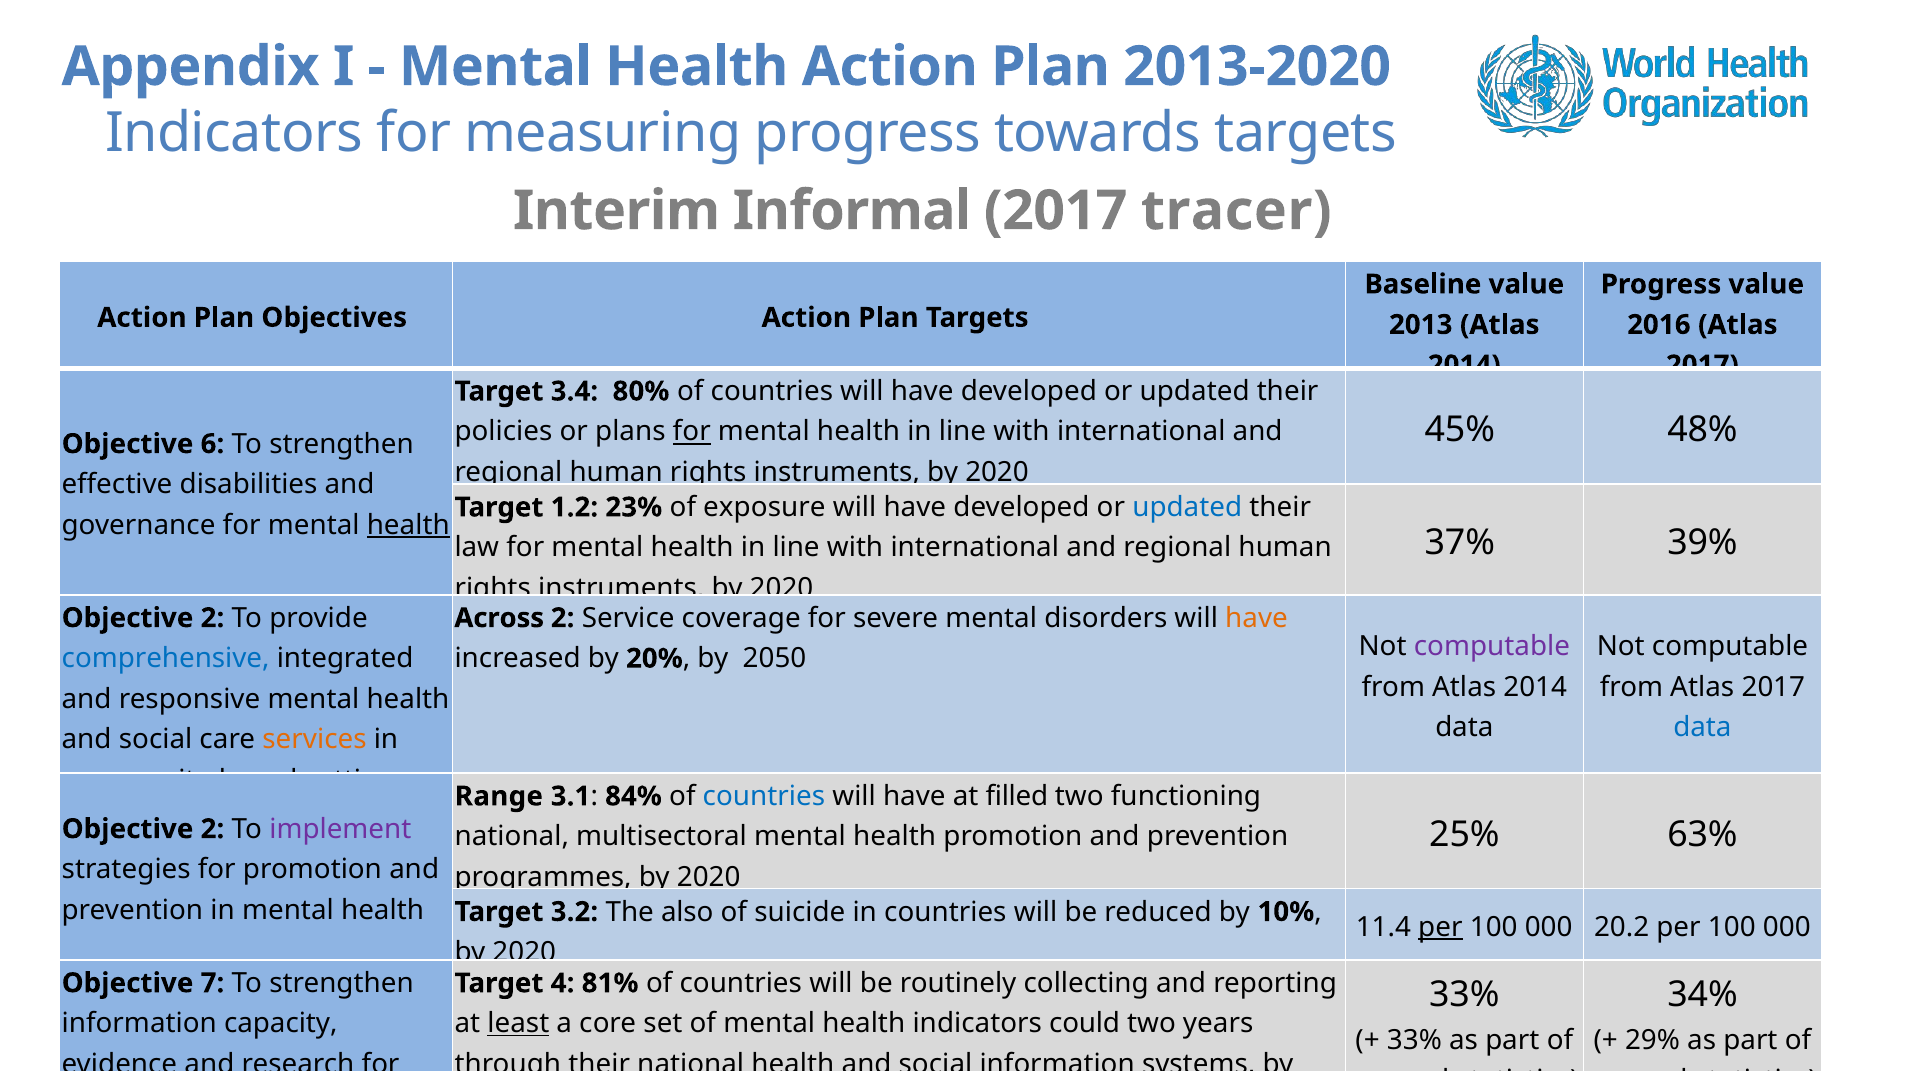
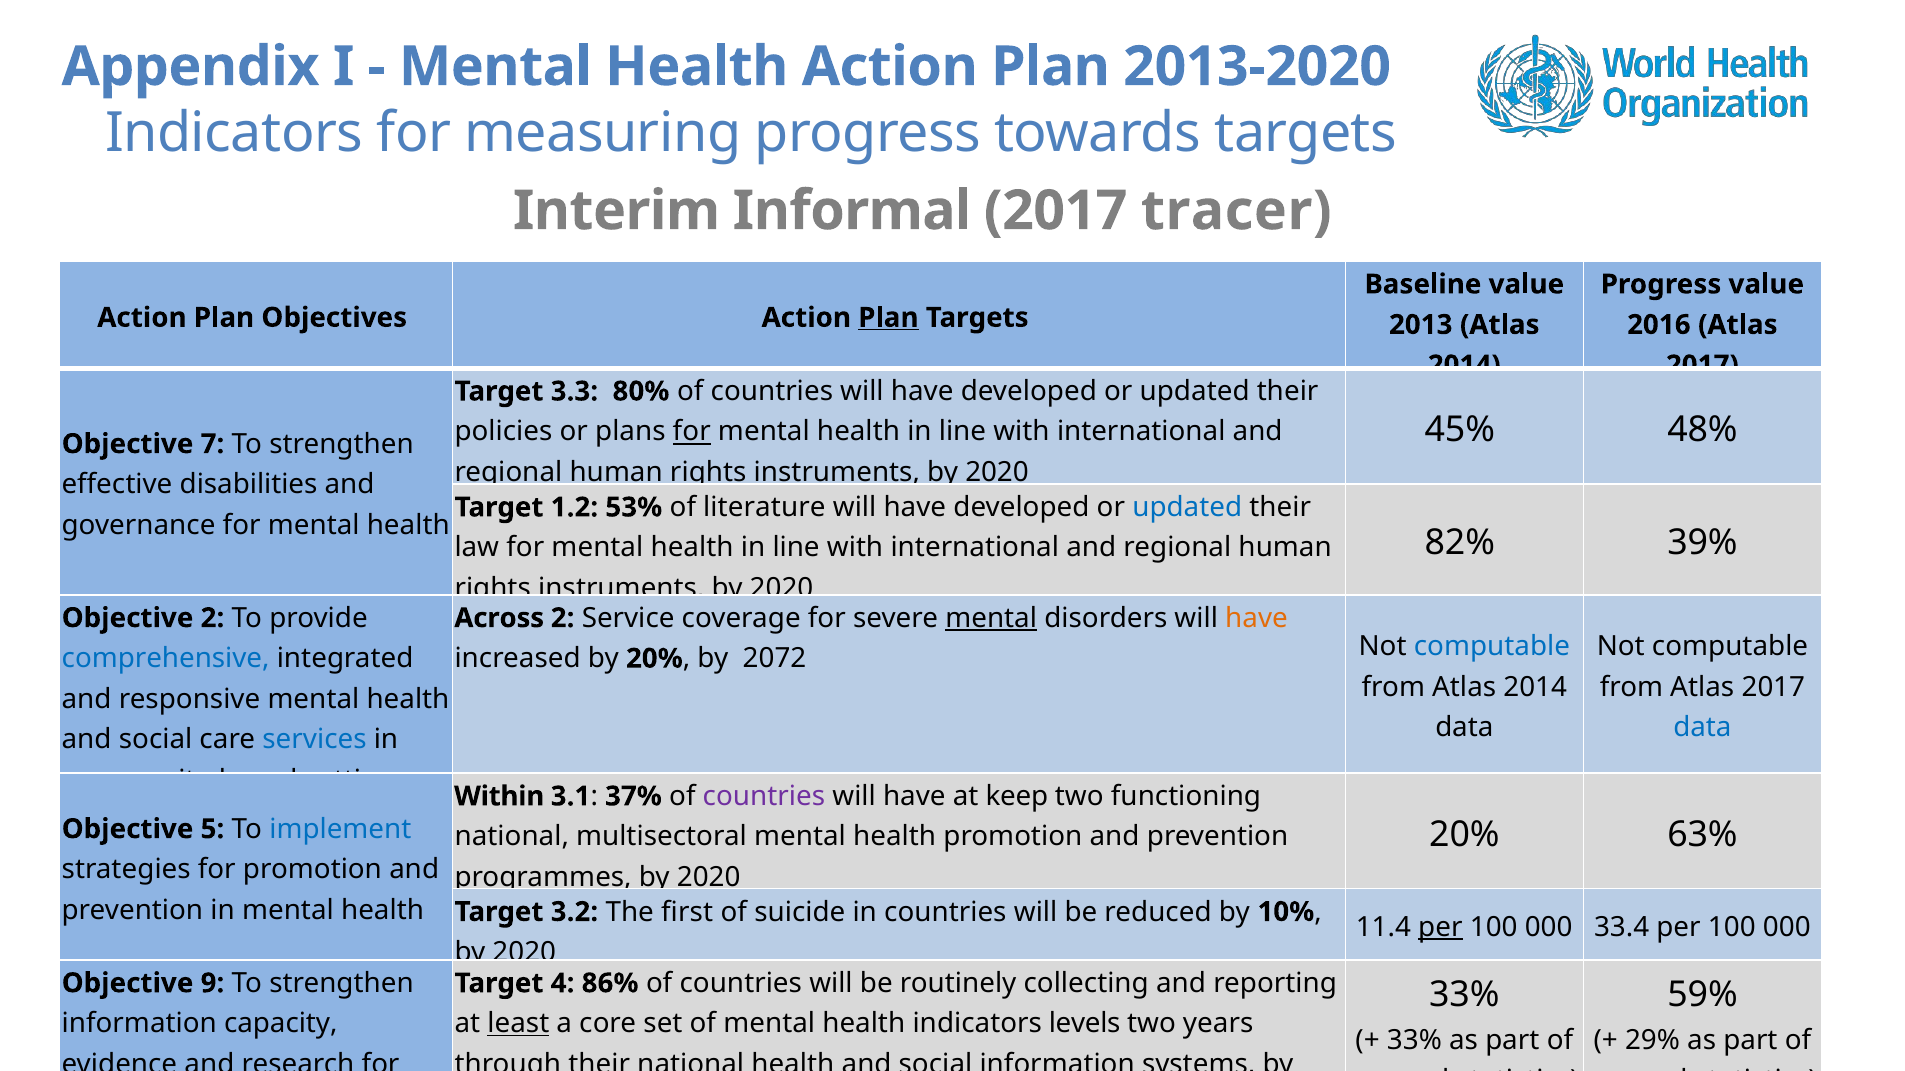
Plan underline: none -> present (888, 318)
3.4: 3.4 -> 3.3 (574, 392)
6: 6 -> 7 (212, 444)
23%: 23% -> 53% (634, 508)
exposure: exposure -> literature (764, 508)
health underline: present -> none (408, 525)
37%: 37% -> 82% (1460, 543)
mental underline: none -> present (991, 618)
2050: 2050 -> 2072 (775, 659)
computable colour: purple -> blue (1492, 647)
services colour: orange -> blue (314, 740)
Range: Range -> Within (499, 797)
84%: 84% -> 37% (633, 797)
countries colour: blue -> purple (764, 797)
filled: filled -> keep (1017, 797)
2: 2 -> 5 (212, 829)
implement colour: purple -> blue (340, 829)
25%: 25% -> 20% (1464, 835)
also: also -> first (687, 912)
20.2: 20.2 -> 33.4 (1622, 928)
7: 7 -> 9 (212, 984)
81%: 81% -> 86% (610, 984)
34%: 34% -> 59% (1703, 995)
could: could -> levels (1085, 1024)
